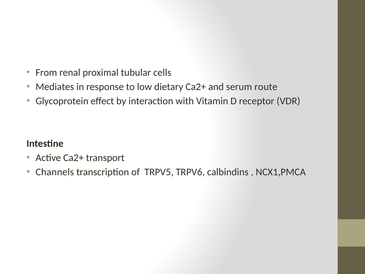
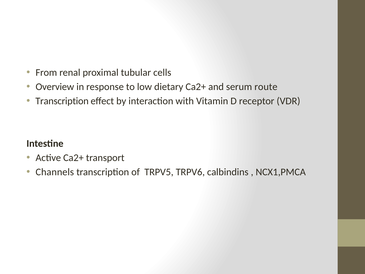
Mediates: Mediates -> Overview (55, 87)
Glycoprotein: Glycoprotein -> Transcription (62, 101)
